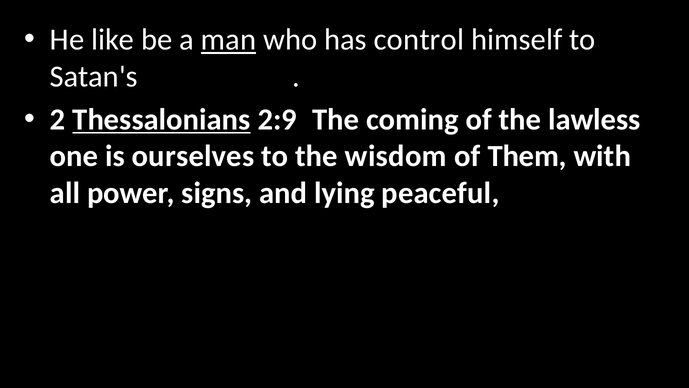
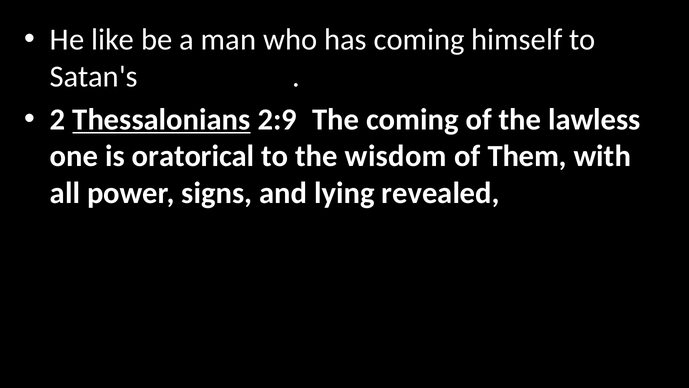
man underline: present -> none (229, 40)
has control: control -> coming (419, 40)
ourselves: ourselves -> oratorical (193, 156)
peaceful: peaceful -> revealed (441, 193)
